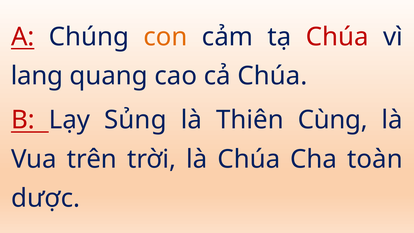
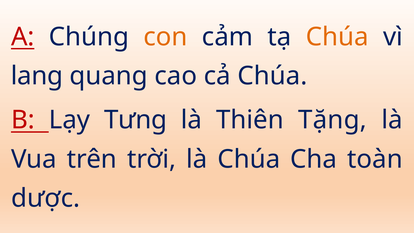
Chúa colour: red -> orange (337, 37)
Sủng: Sủng -> Tưng (136, 120)
Cùng: Cùng -> Tặng (333, 120)
